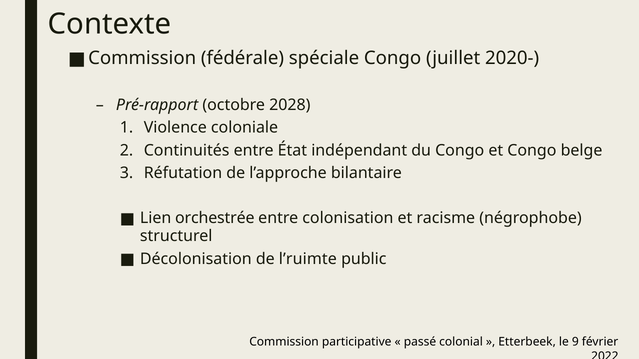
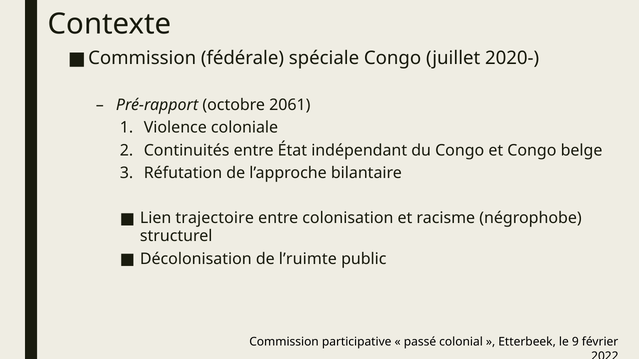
2028: 2028 -> 2061 (290, 105)
orchestrée: orchestrée -> trajectoire (215, 218)
